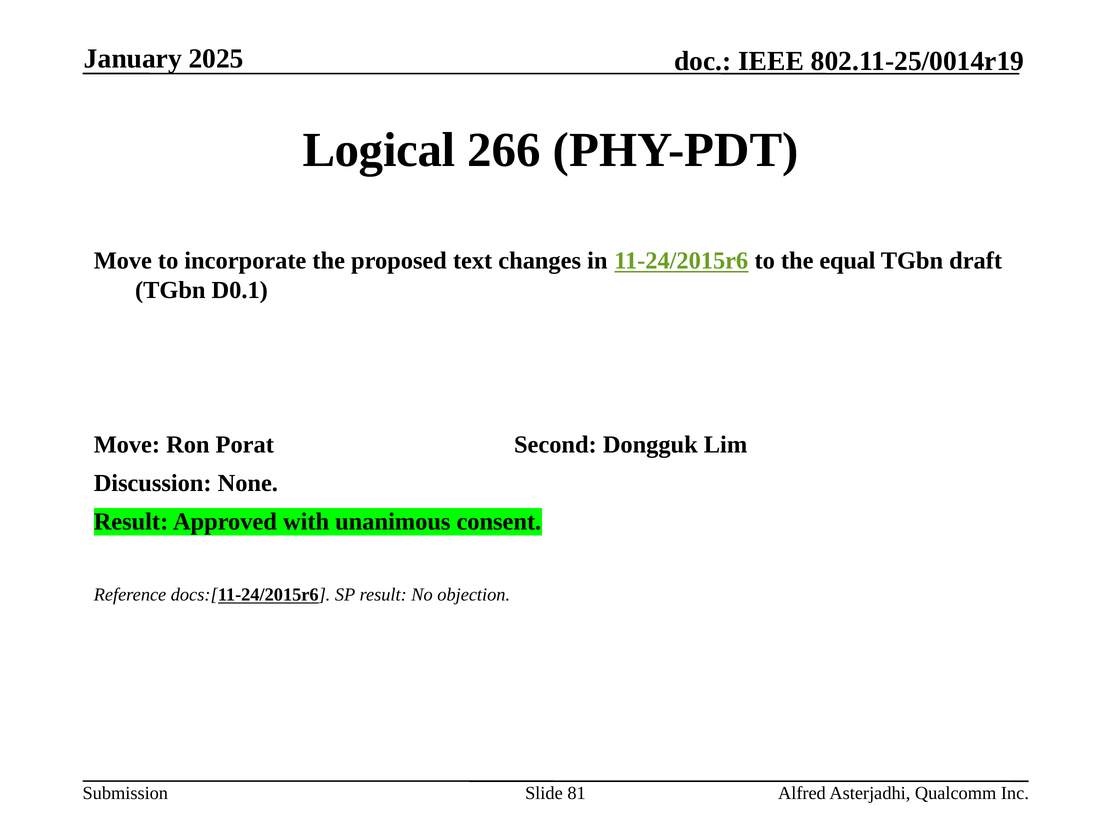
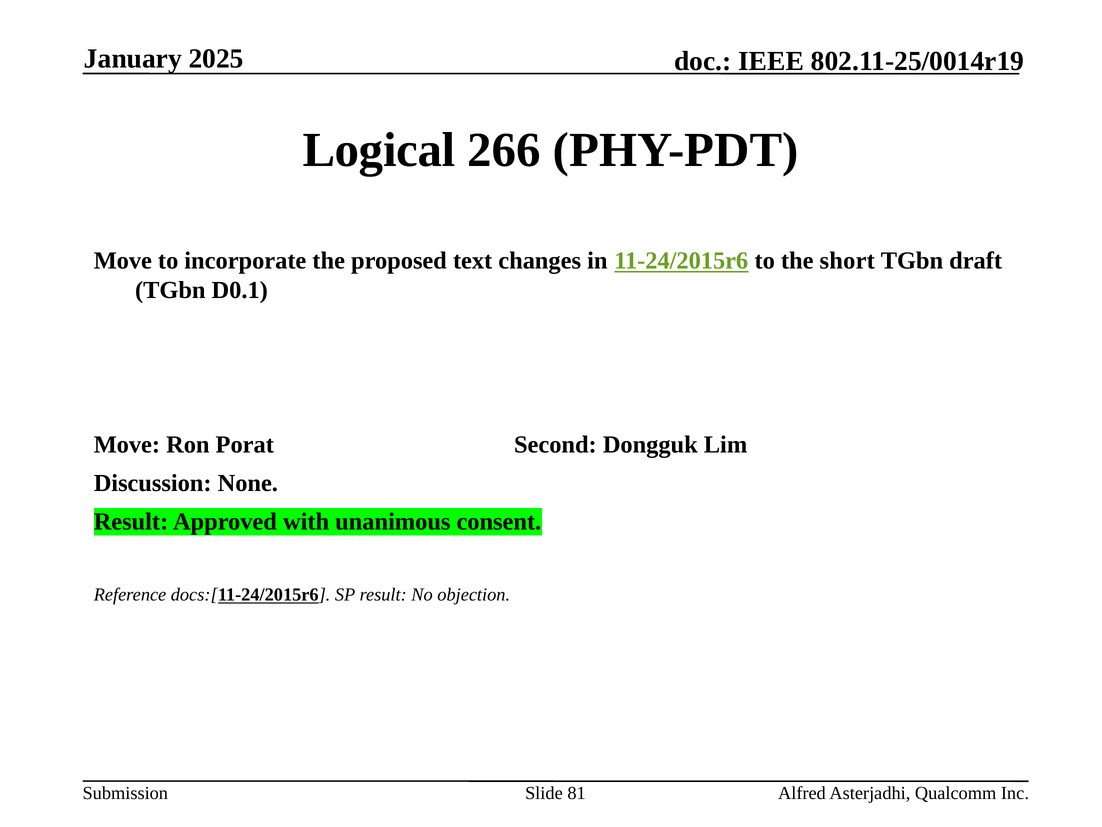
equal: equal -> short (847, 261)
